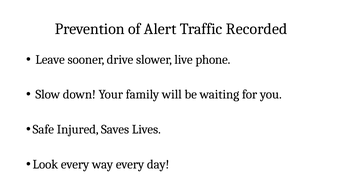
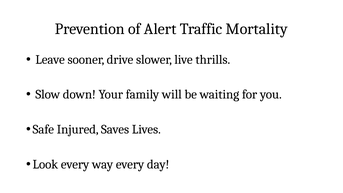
Recorded: Recorded -> Mortality (257, 29)
phone: phone -> thrills (213, 60)
